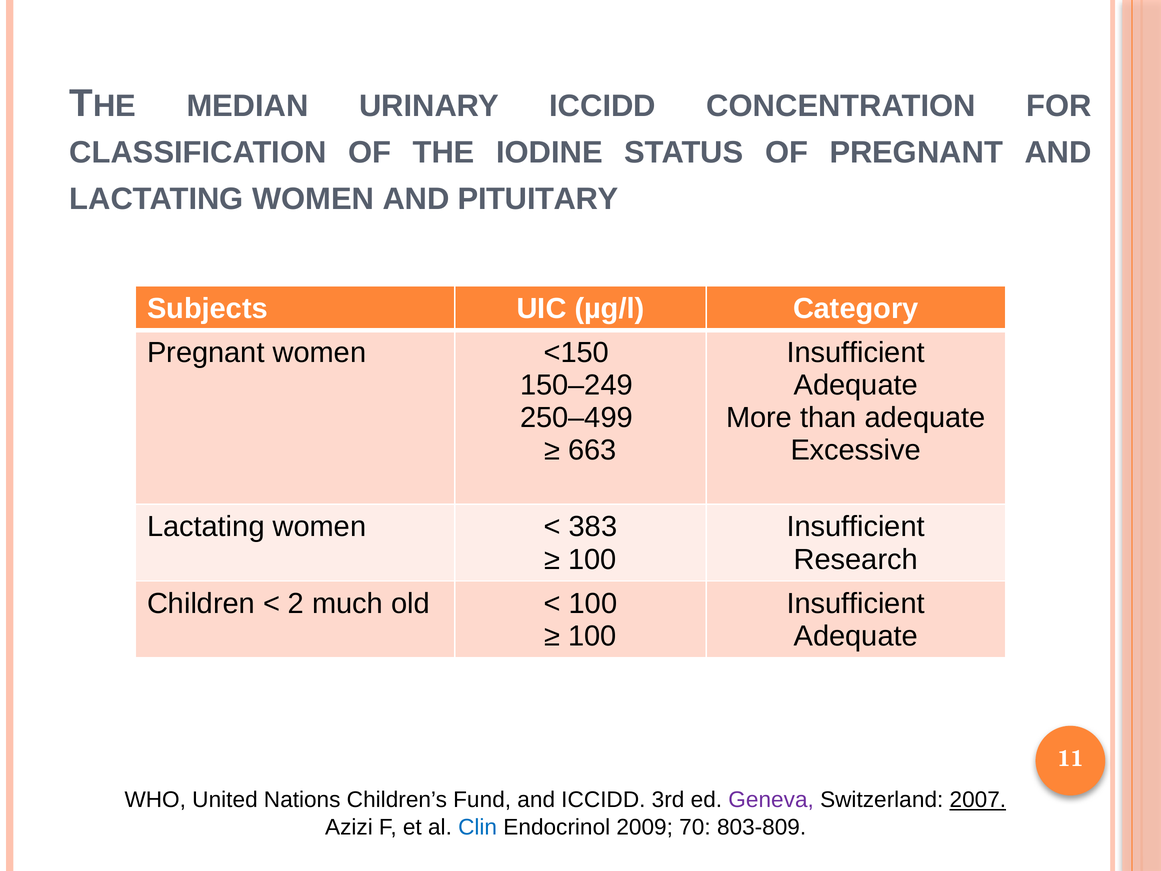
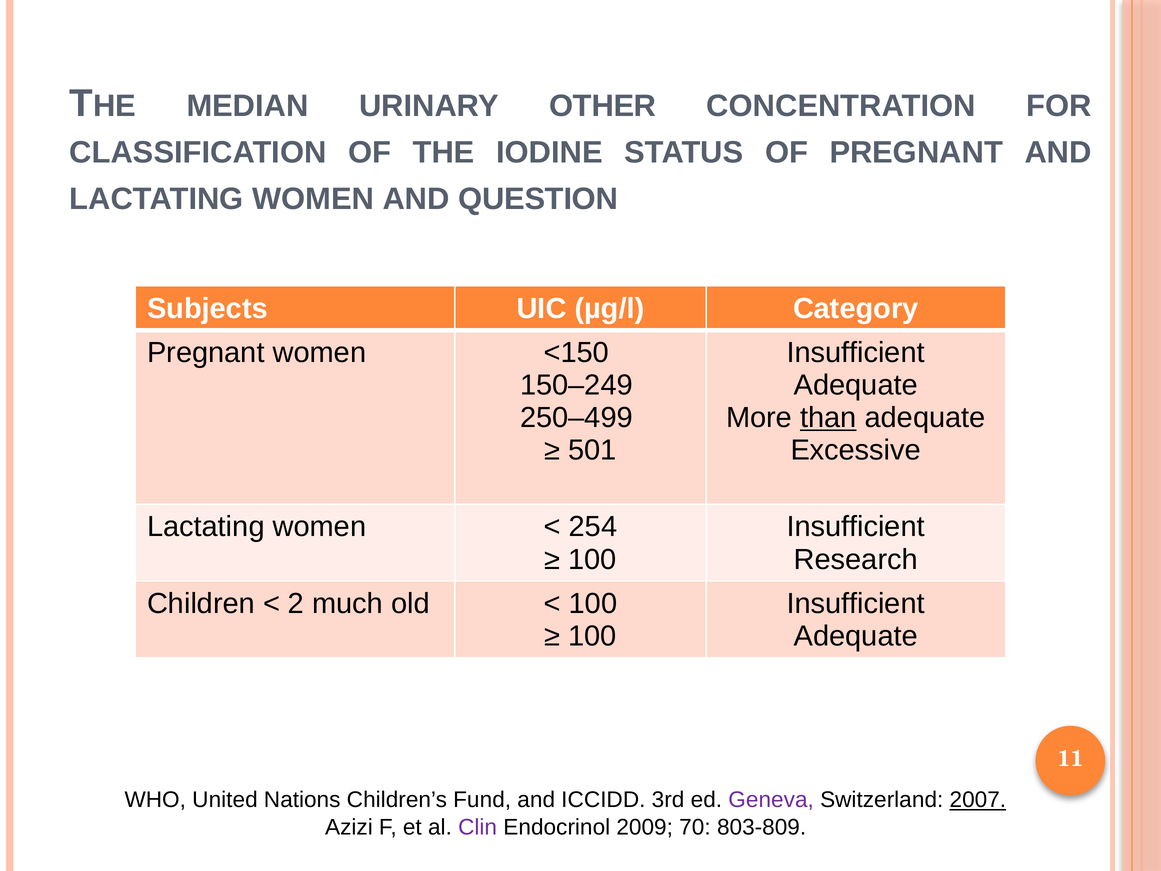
URINARY ICCIDD: ICCIDD -> OTHER (603, 106)
PITUITARY: PITUITARY -> QUESTION (538, 199)
than underline: none -> present (828, 418)
663: 663 -> 501 (592, 450)
383: 383 -> 254 (593, 527)
Clin colour: blue -> purple (478, 827)
